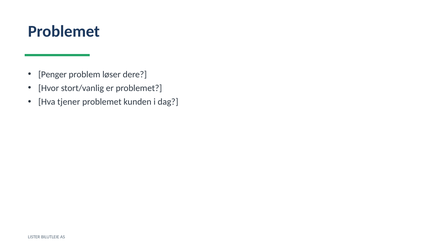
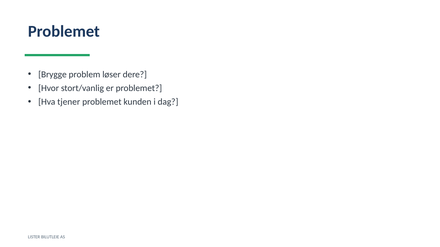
Penger: Penger -> Brygge (52, 75)
